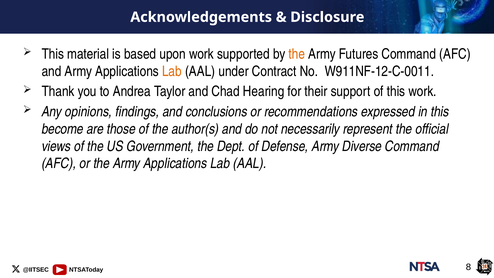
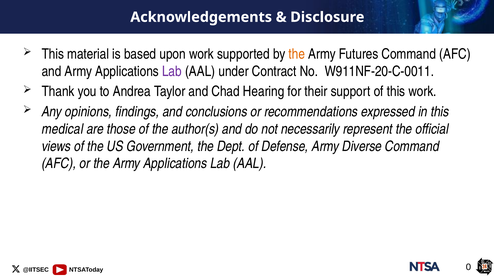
Lab colour: orange -> purple (172, 71)
W911NF-12-C-0011: W911NF-12-C-0011 -> W911NF-20-C-0011 (379, 71)
become: become -> medical (63, 129)
8: 8 -> 0 (468, 267)
